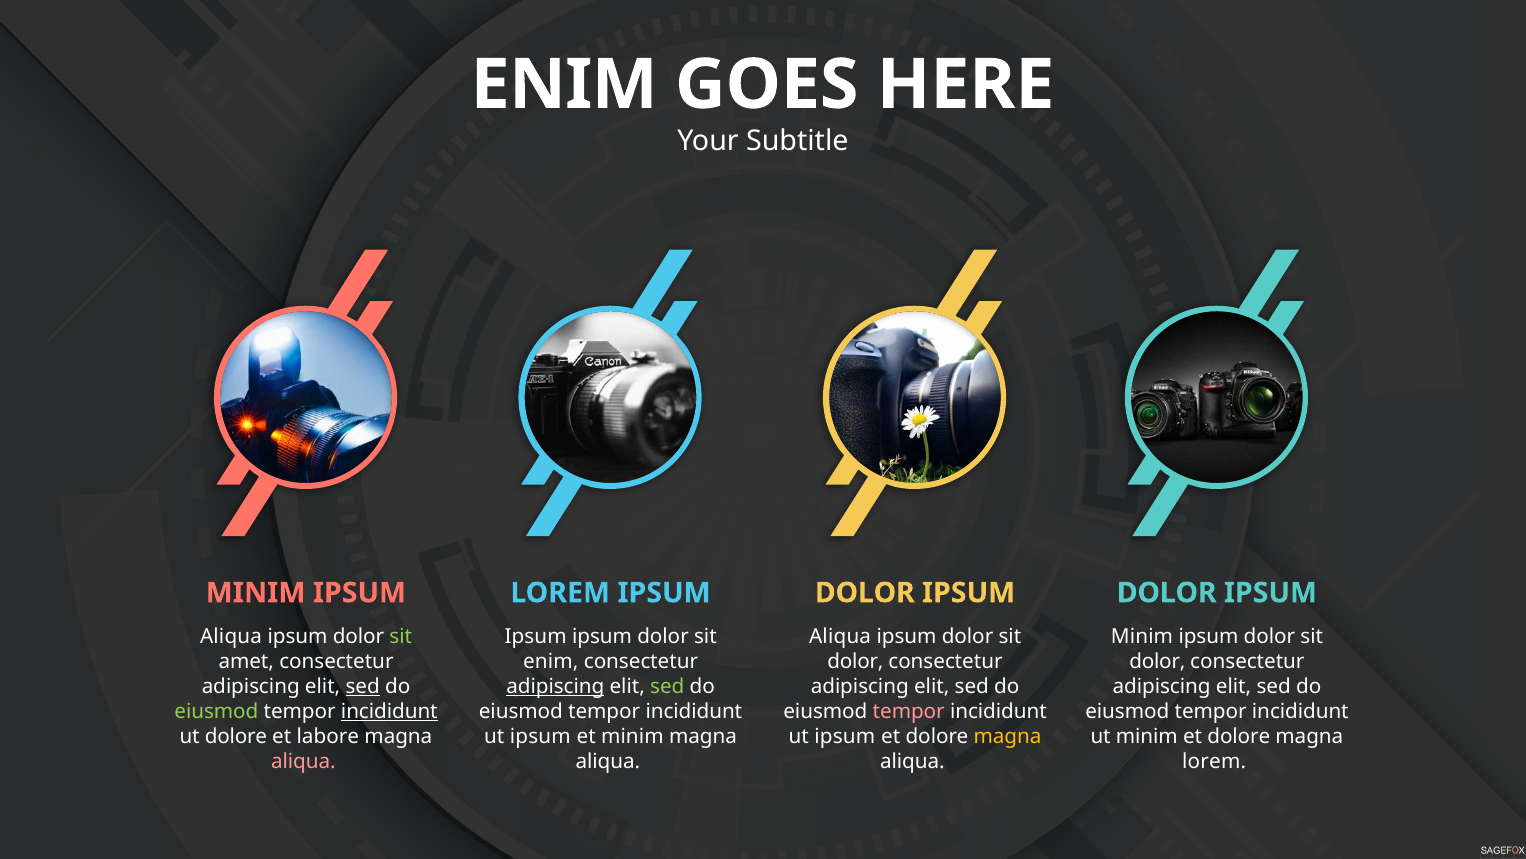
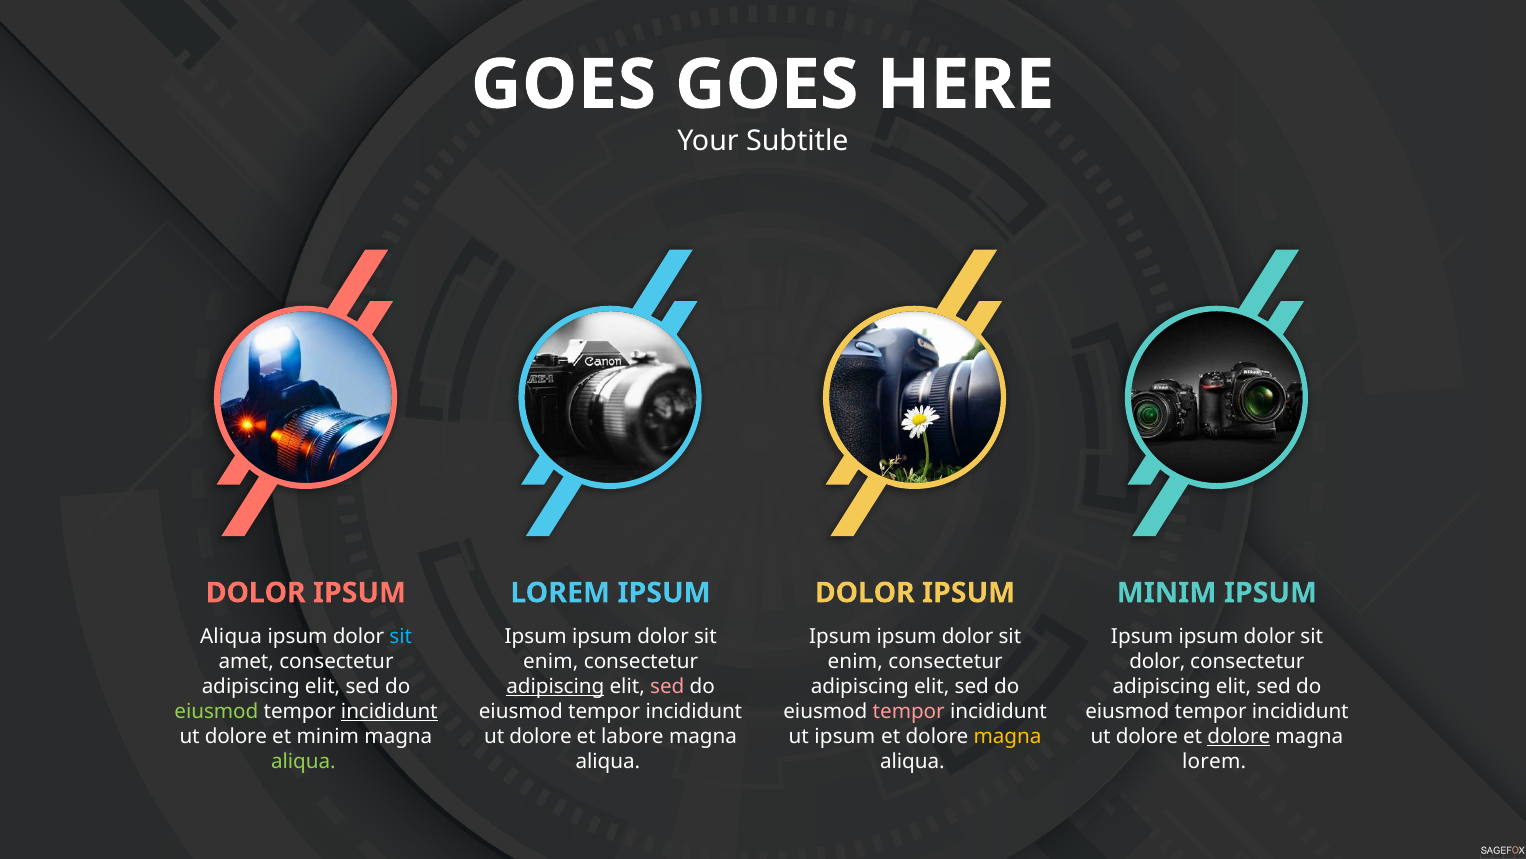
ENIM: ENIM -> GOES (563, 85)
MINIM: MINIM -> DOLOR (256, 592)
DOLOR: DOLOR -> MINIM (1167, 592)
sit colour: light green -> light blue (401, 637)
Aliqua: Aliqua -> Ipsum (840, 637)
Minim: Minim -> Ipsum (1142, 637)
dolor: dolor -> enim (855, 661)
sed underline: present -> none (363, 686)
sed colour: light green -> pink (667, 686)
et labore: labore -> minim (328, 736)
ipsum: ipsum -> dolore (541, 736)
et minim: minim -> labore (632, 736)
minim: minim -> dolore (1147, 736)
dolore underline: none -> present (1239, 736)
aliqua colour: pink -> light green (303, 761)
